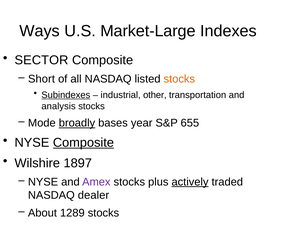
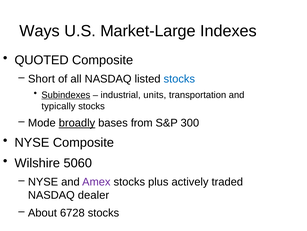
SECTOR: SECTOR -> QUOTED (42, 60)
stocks colour: orange -> blue (179, 79)
other: other -> units (155, 95)
analysis: analysis -> typically (59, 106)
year: year -> from (142, 123)
655: 655 -> 300 (190, 123)
Composite underline: present -> none (83, 142)
1897: 1897 -> 5060 (78, 163)
actively underline: present -> none (190, 181)
1289: 1289 -> 6728 (72, 212)
